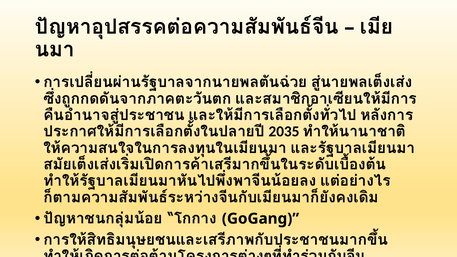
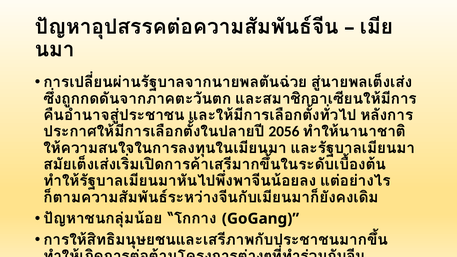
2035: 2035 -> 2056 (284, 132)
